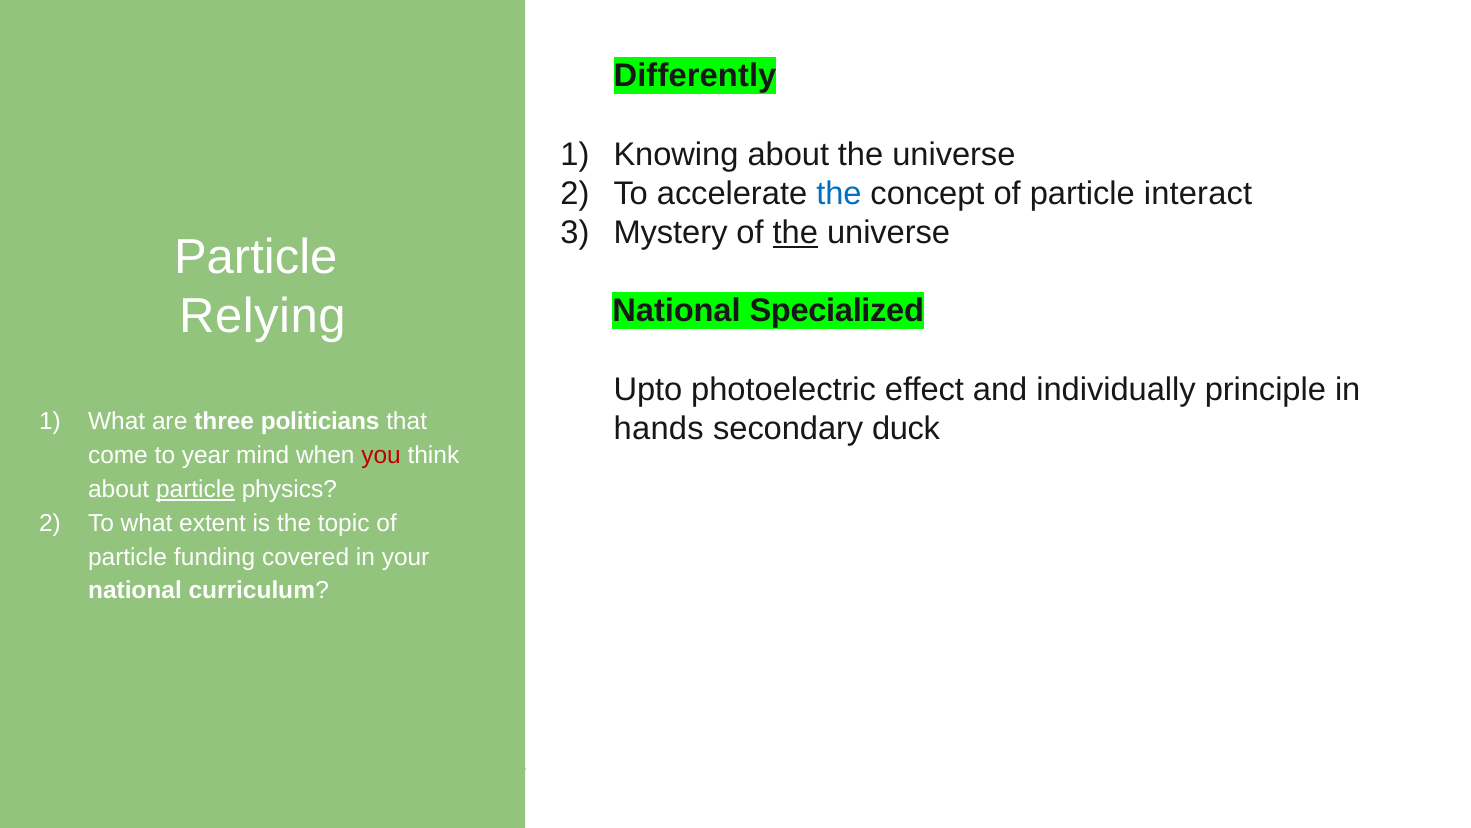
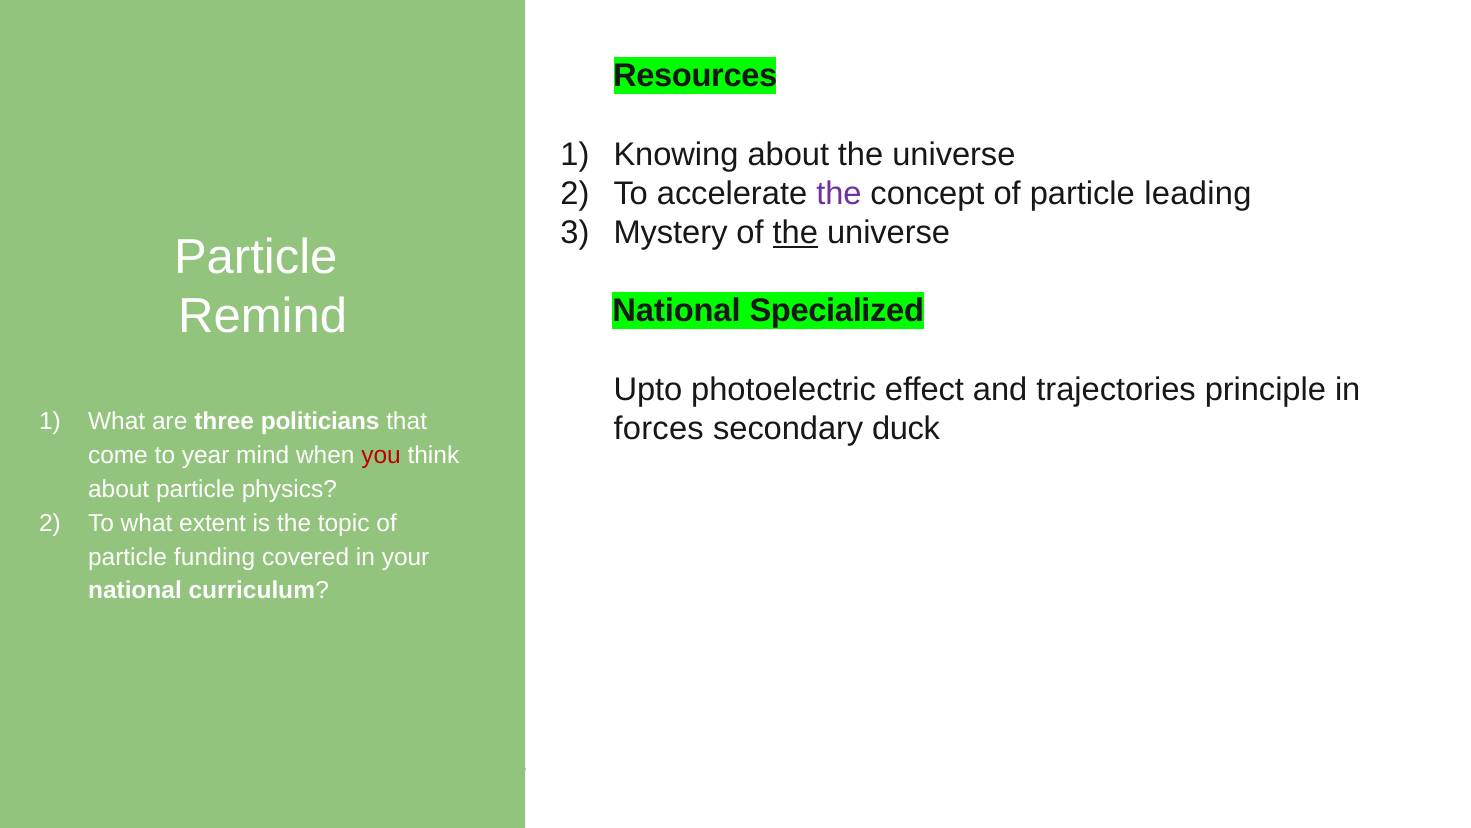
Differently: Differently -> Resources (695, 76)
the colour: blue -> purple (839, 193)
interact: interact -> leading (1198, 193)
Relying: Relying -> Remind (263, 316)
individually: individually -> trajectories (1116, 389)
hands: hands -> forces (659, 429)
particle underline: present -> none (196, 489)
